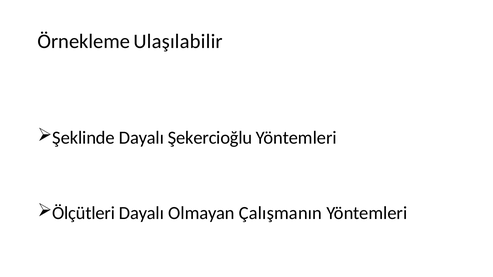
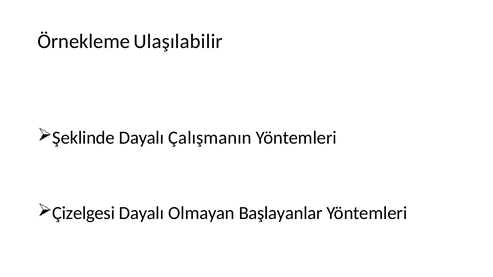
Şekercioğlu: Şekercioğlu -> Çalışmanın (210, 138)
Ölçütleri: Ölçütleri -> Çizelgesi (84, 213)
Çalışmanın: Çalışmanın -> Başlayanlar (281, 213)
